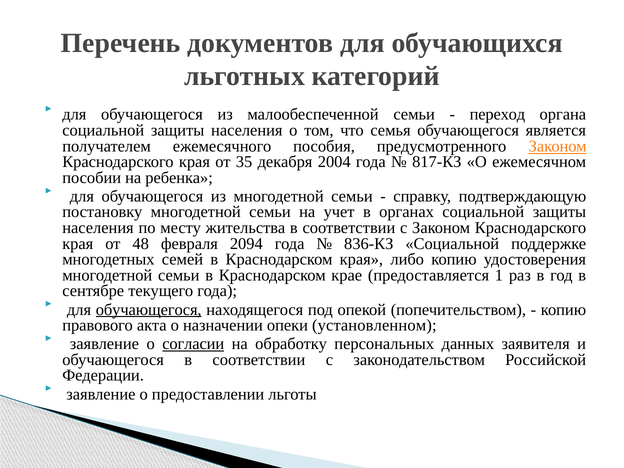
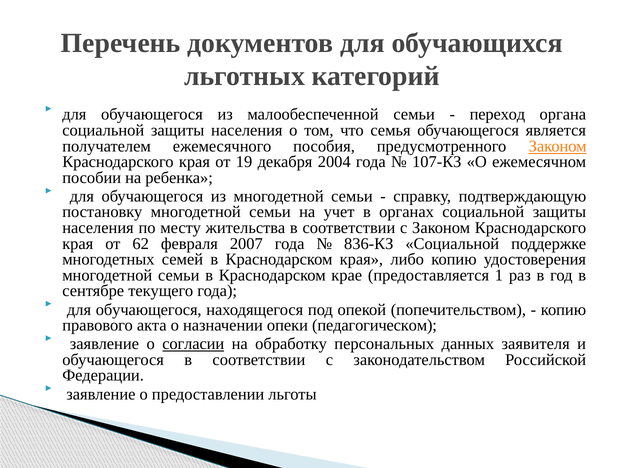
35: 35 -> 19 (244, 162)
817-КЗ: 817-КЗ -> 107-КЗ (437, 162)
48: 48 -> 62 (141, 244)
2094: 2094 -> 2007 (246, 244)
обучающегося underline: present -> none (149, 310)
установленном: установленном -> педагогическом (374, 325)
